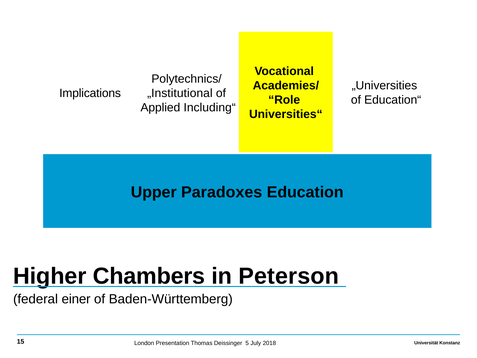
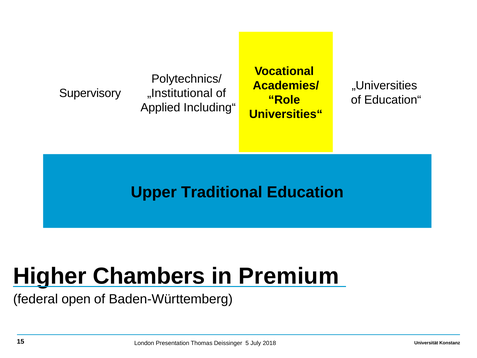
Implications: Implications -> Supervisory (90, 93)
Paradoxes: Paradoxes -> Traditional (222, 192)
Peterson: Peterson -> Premium (289, 276)
einer: einer -> open (76, 299)
